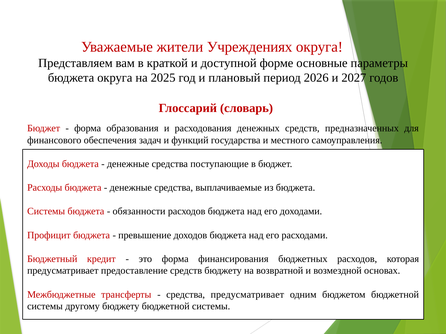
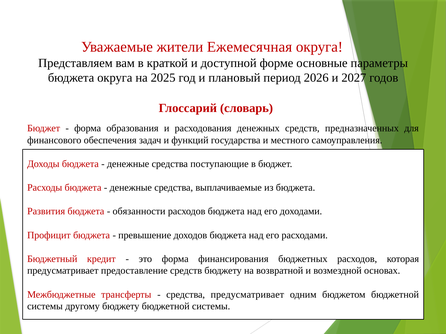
Учреждениях: Учреждениях -> Ежемесячная (250, 47)
Системы: Системы -> Развития (46, 212)
